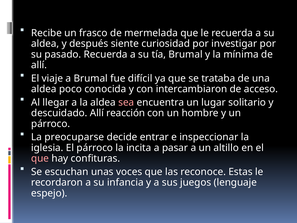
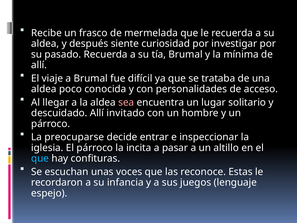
intercambiaron: intercambiaron -> personalidades (191, 89)
reacción: reacción -> invitado (126, 113)
que colour: pink -> light blue (40, 158)
